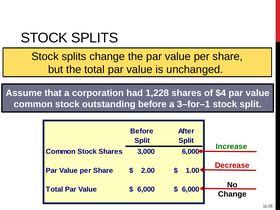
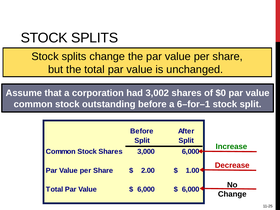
1,228: 1,228 -> 3,002 (157, 93)
$4: $4 -> $0 (221, 93)
3–for–1: 3–for–1 -> 6–for–1 (194, 104)
